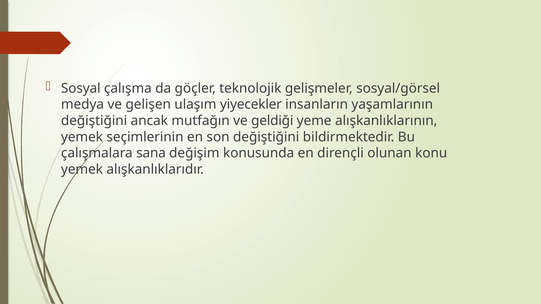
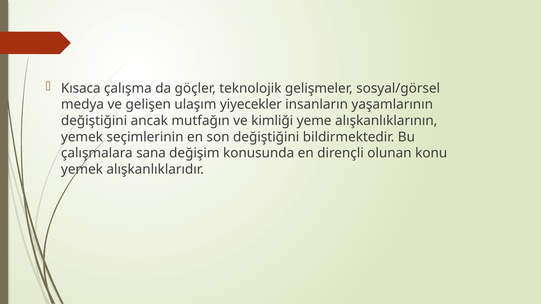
Sosyal: Sosyal -> Kısaca (81, 88)
geldiği: geldiği -> kimliği (272, 121)
